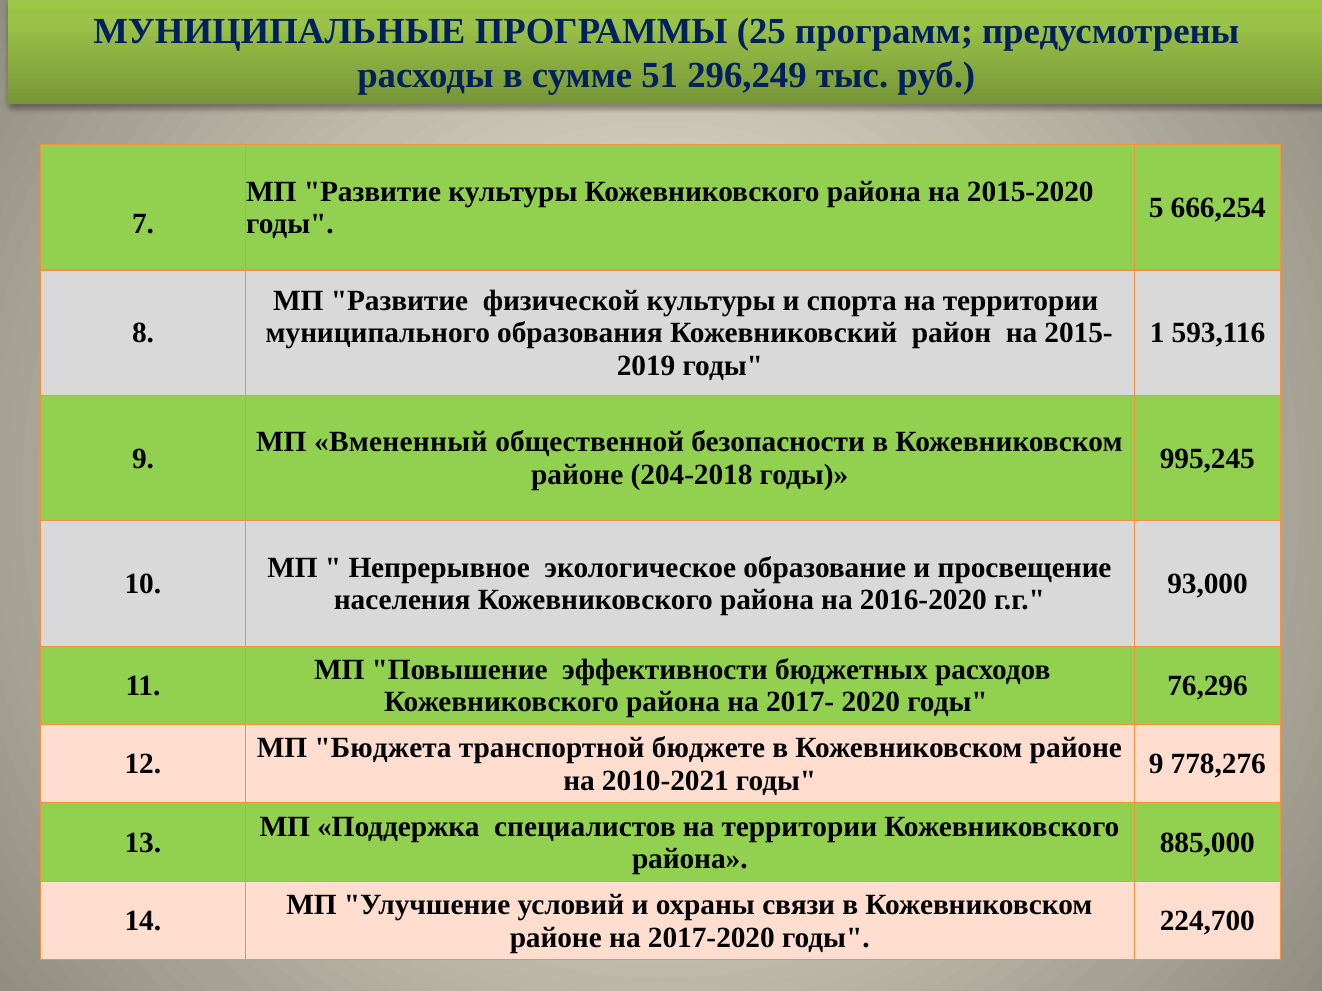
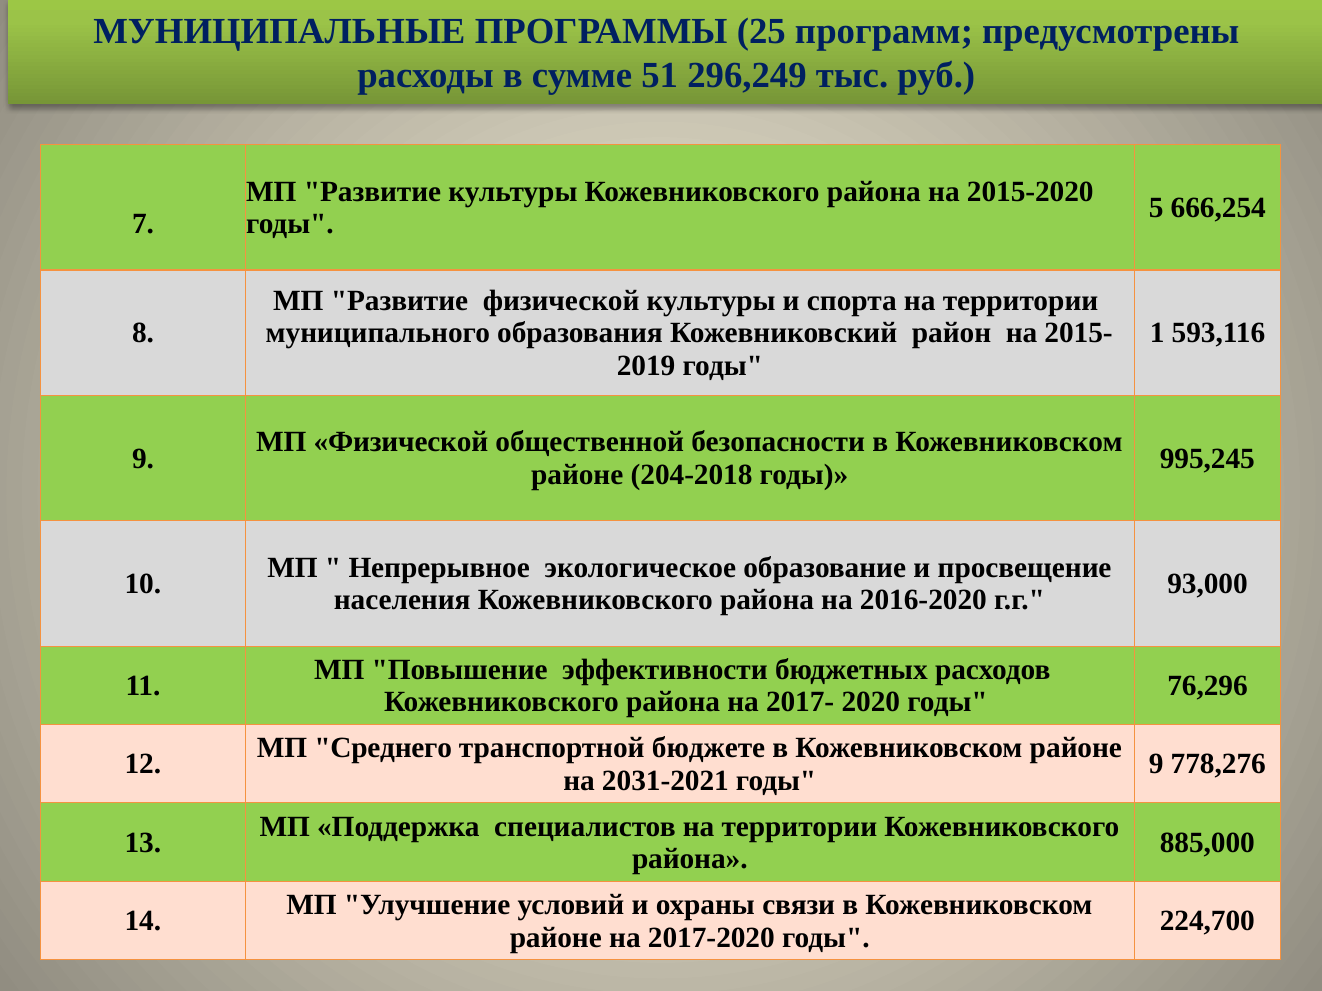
МП Вмененный: Вмененный -> Физической (401, 442)
Бюджета: Бюджета -> Среднего (383, 748)
2010-2021: 2010-2021 -> 2031-2021 (665, 781)
